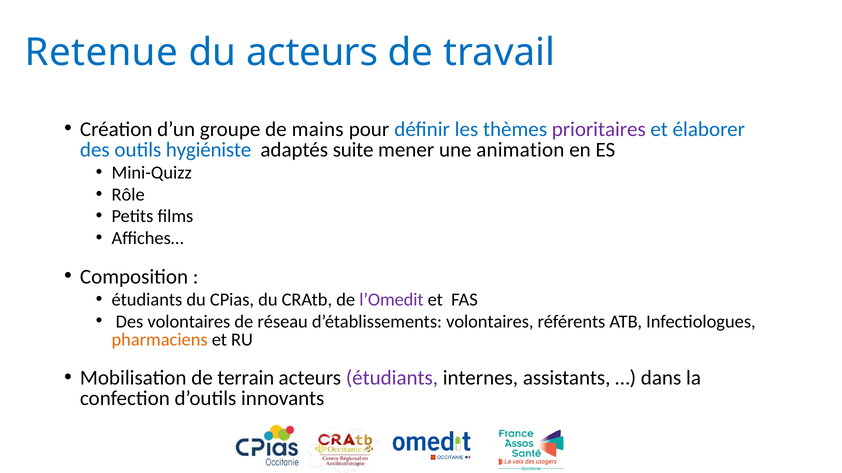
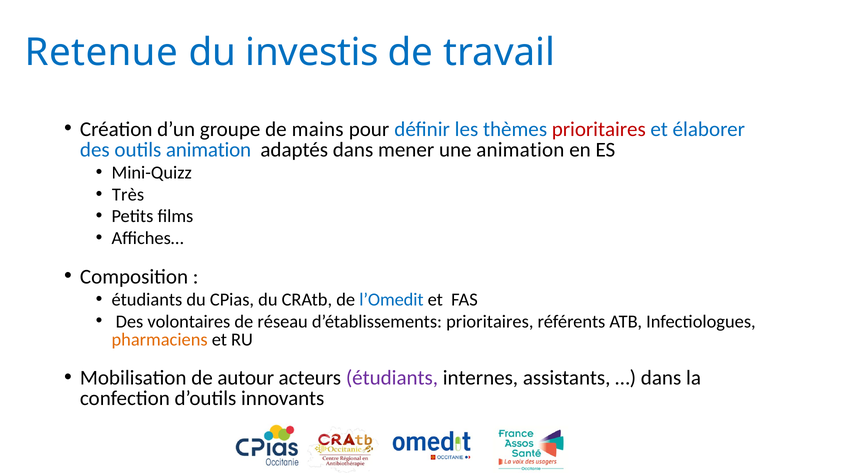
du acteurs: acteurs -> investis (312, 53)
prioritaires colour: purple -> red (599, 129)
outils hygiéniste: hygiéniste -> animation (209, 150)
adaptés suite: suite -> dans (353, 150)
Rôle: Rôle -> Très (128, 195)
l’Omedit colour: purple -> blue (391, 300)
d’établissements volontaires: volontaires -> prioritaires (490, 322)
terrain: terrain -> autour (246, 378)
